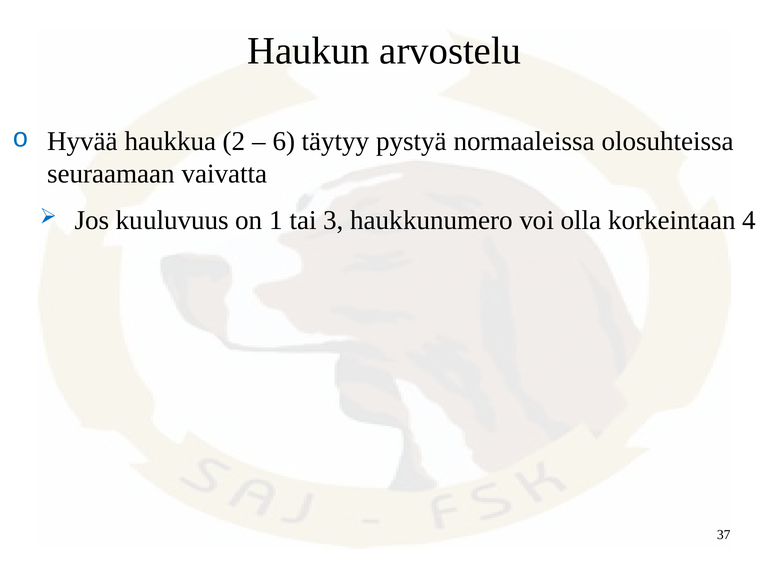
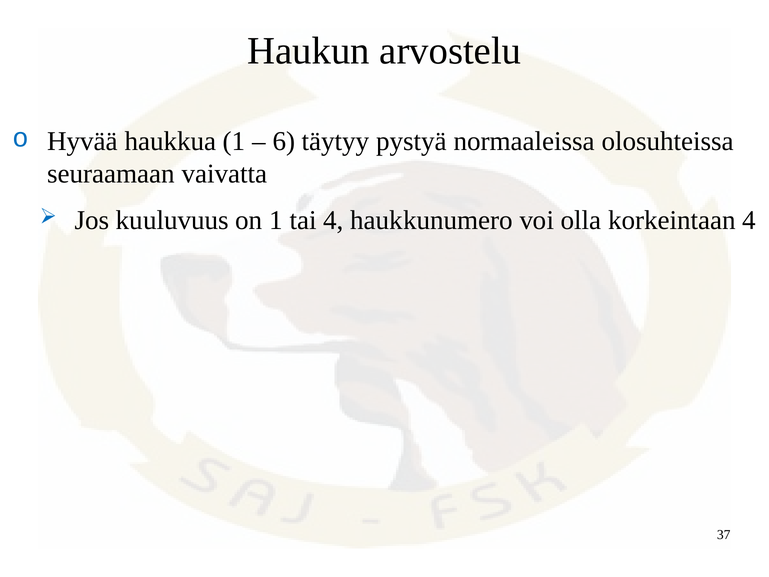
haukkua 2: 2 -> 1 (234, 141)
tai 3: 3 -> 4 (334, 220)
